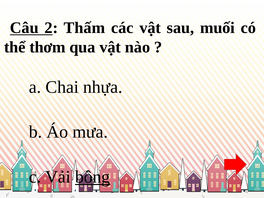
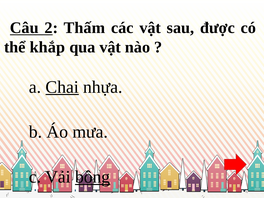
muối: muối -> được (217, 28)
thơm: thơm -> khắp (47, 47)
Chai underline: none -> present (62, 87)
